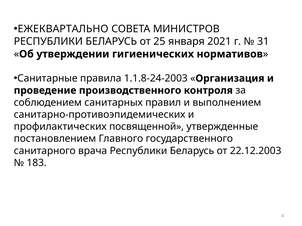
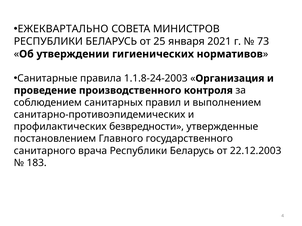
31: 31 -> 73 (263, 42)
посвященной: посвященной -> безвредности (147, 127)
